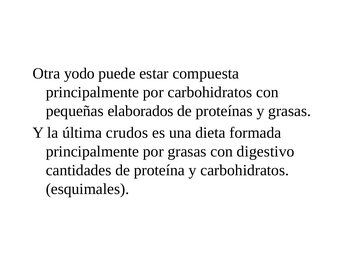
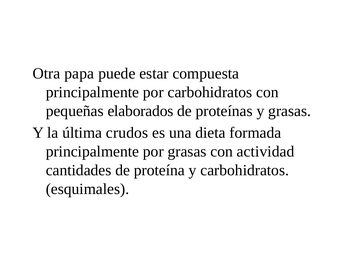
yodo: yodo -> papa (79, 73)
digestivo: digestivo -> actividad (266, 151)
